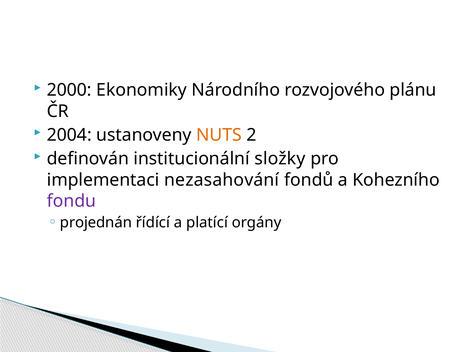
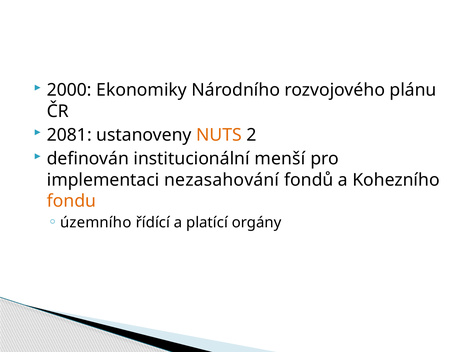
2004: 2004 -> 2081 (69, 135)
složky: složky -> menší (280, 159)
fondu colour: purple -> orange (71, 201)
projednán: projednán -> územního (96, 222)
